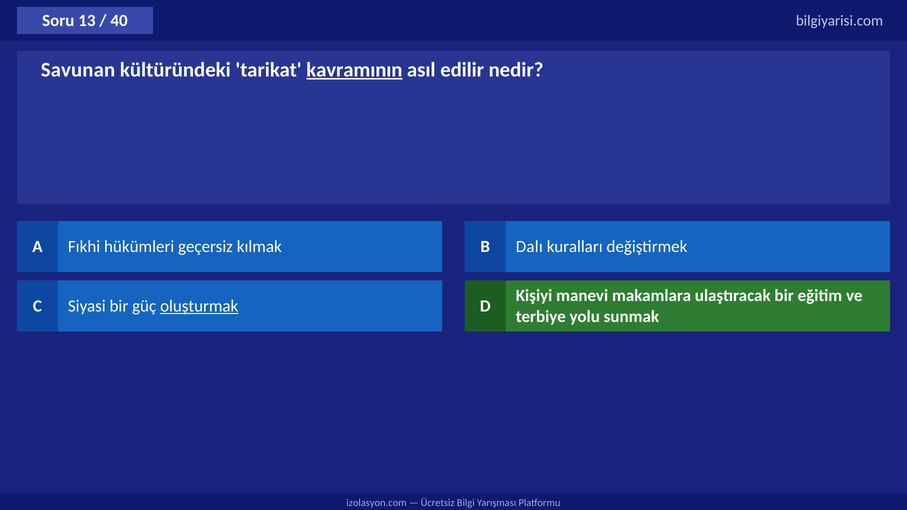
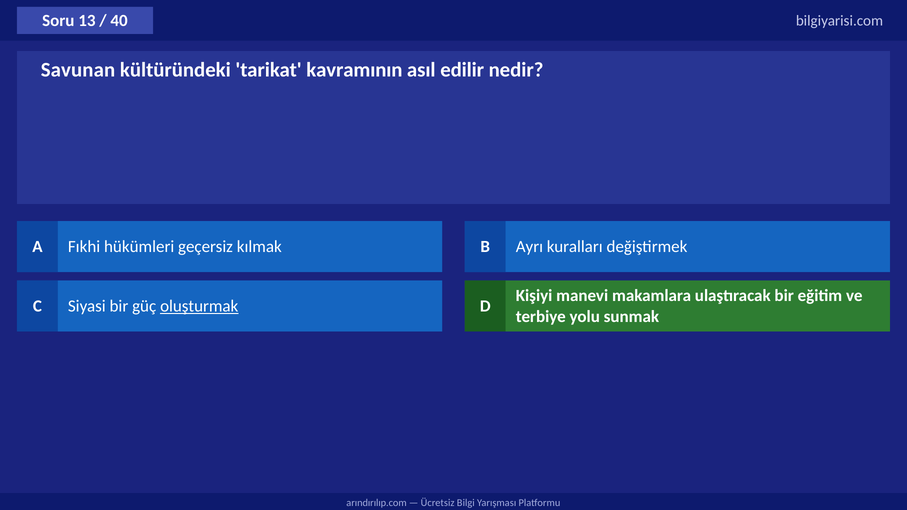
kavramının underline: present -> none (354, 70)
Dalı: Dalı -> Ayrı (529, 247)
izolasyon.com: izolasyon.com -> arındırılıp.com (377, 503)
